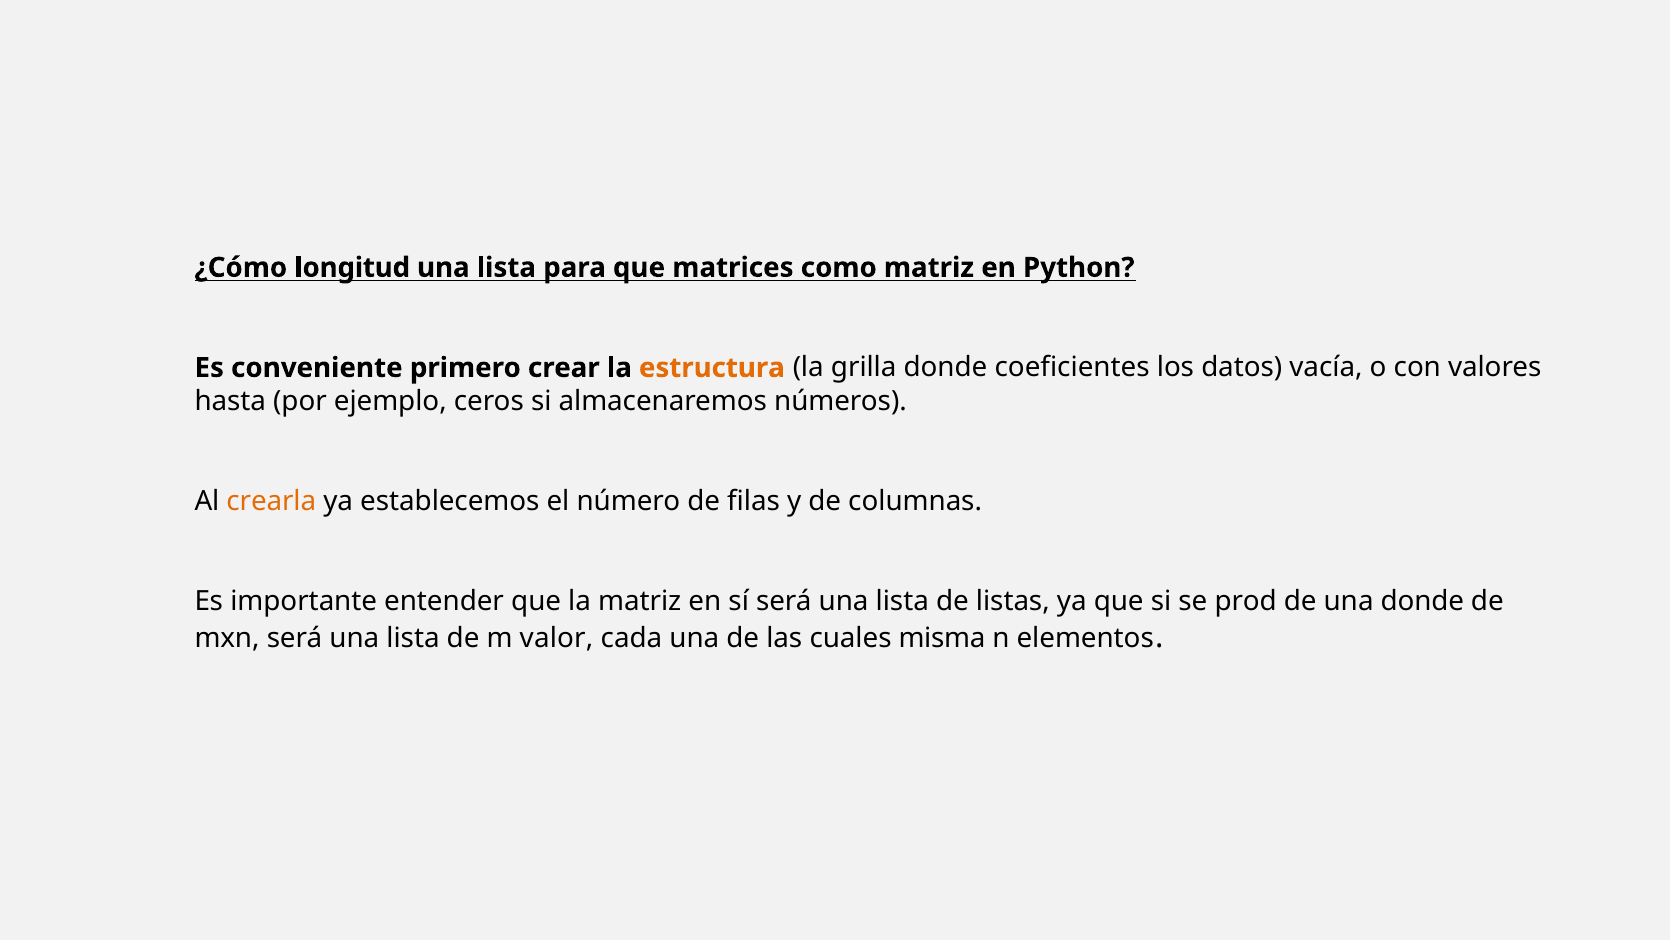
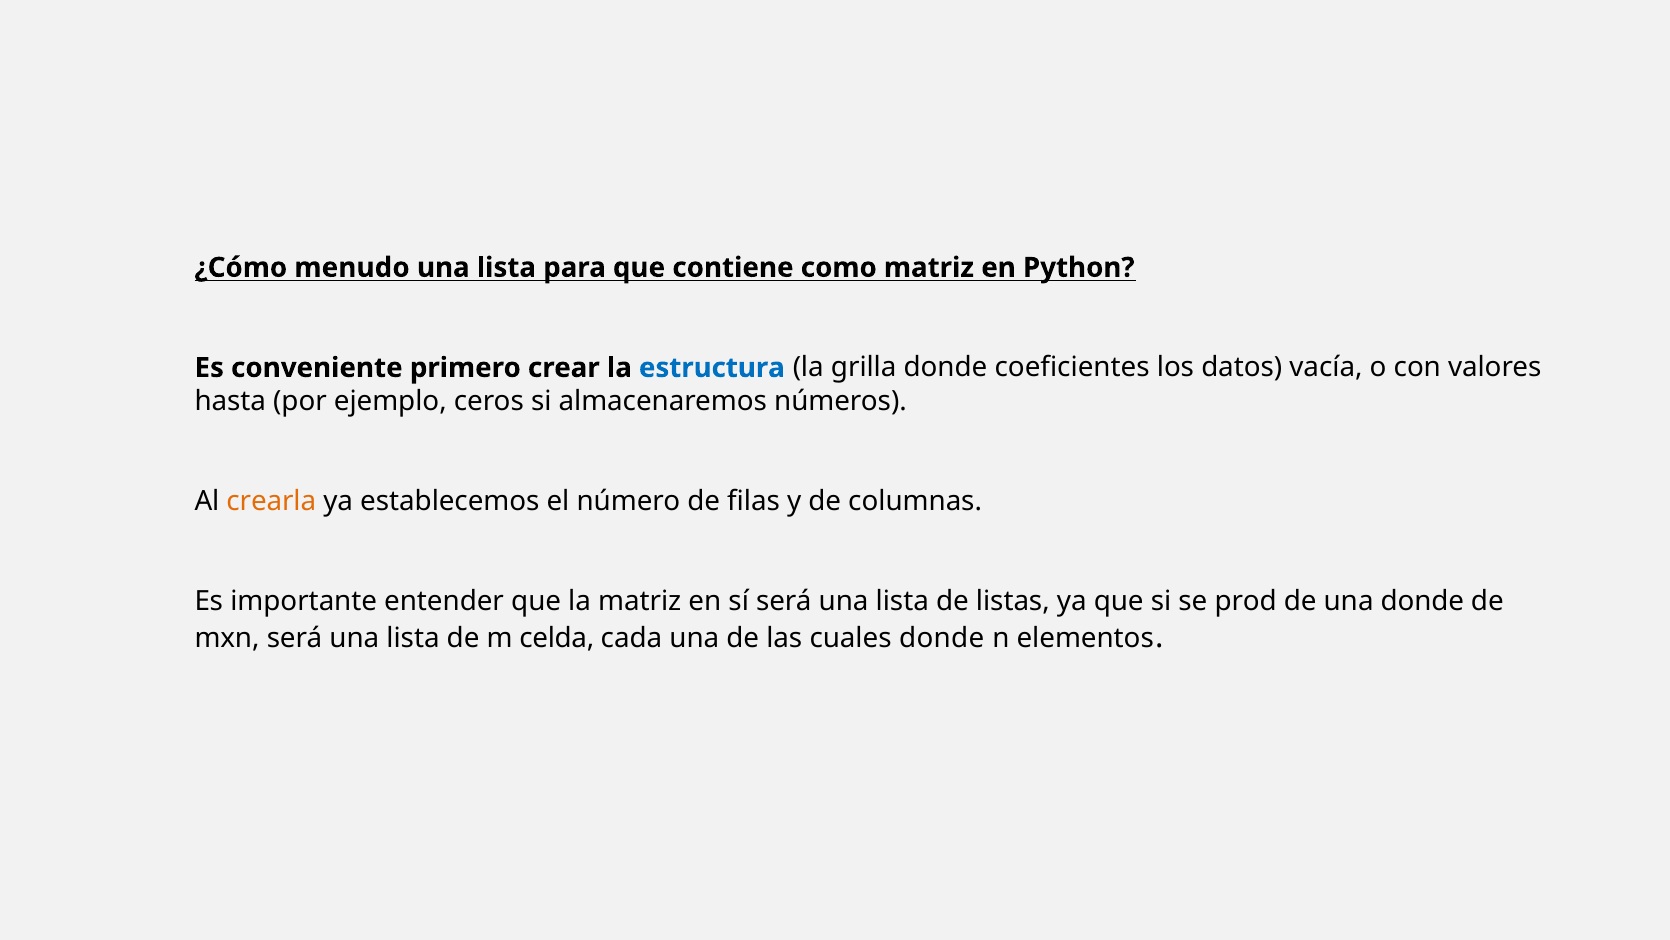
longitud: longitud -> menudo (352, 267)
matrices: matrices -> contiene (733, 267)
estructura colour: orange -> blue (712, 368)
valor: valor -> celda (557, 638)
cuales misma: misma -> donde (942, 638)
